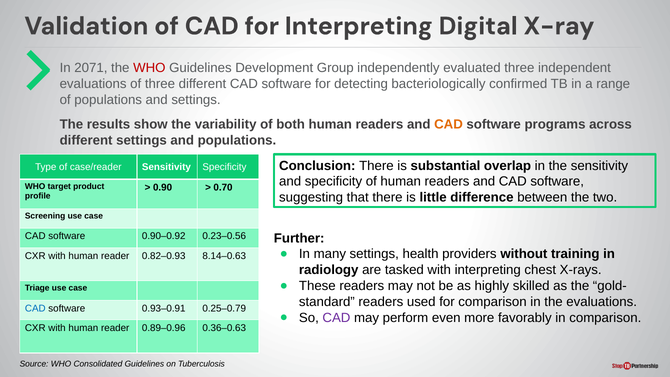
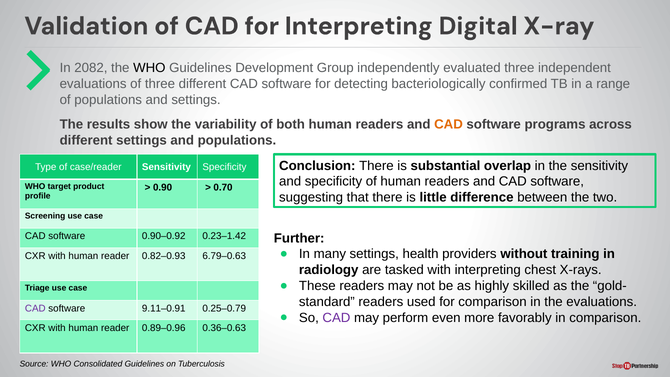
2071: 2071 -> 2082 (91, 68)
WHO colour: red -> black (149, 68)
0.23–0.56: 0.23–0.56 -> 0.23–1.42 (224, 236)
8.14–0.63: 8.14–0.63 -> 6.79–0.63 (224, 256)
CAD colour: blue -> purple (35, 308)
0.93–0.91: 0.93–0.91 -> 9.11–0.91 (164, 308)
